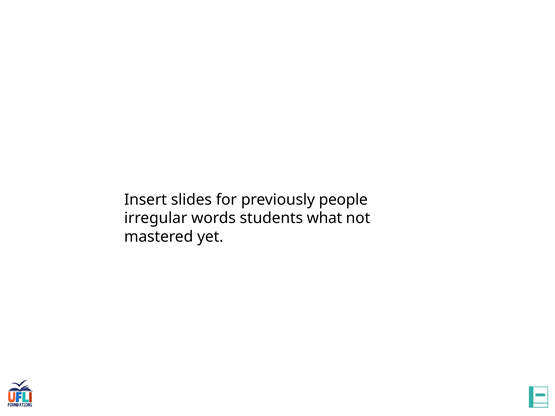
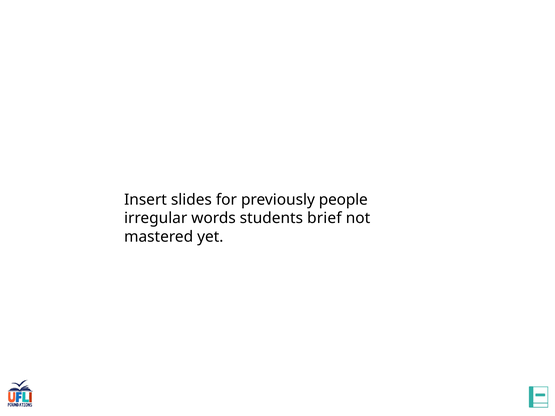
what: what -> brief (324, 218)
